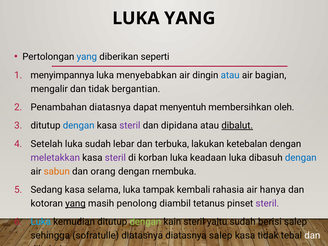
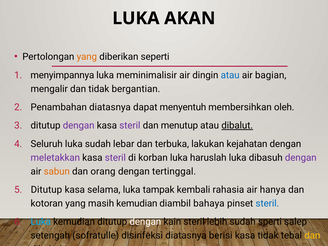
LUKA YANG: YANG -> AKAN (190, 18)
yang colour: blue -> orange (87, 57)
menyebabkan: menyebabkan -> meminimalisir (147, 75)
dengan colour: blue -> purple (79, 126)
dipidana: dipidana -> menutup (179, 126)
Setelah: Setelah -> Seluruh (47, 144)
ketebalan: ketebalan -> kejahatan (247, 144)
keadaan: keadaan -> haruslah (208, 158)
dengan colour: blue -> purple (301, 158)
rnembuka: rnembuka -> tertinggal (174, 171)
Sedang: Sedang -> Ditutup (46, 190)
yang underline: present -> none (75, 203)
masih penolong: penolong -> kemudian (137, 203)
tetanus: tetanus -> bahaya (209, 203)
steril colour: purple -> blue (267, 203)
dengan colour: light green -> white (145, 222)
yaitu: yaitu -> lebih (217, 222)
berisi: berisi -> sperti (270, 222)
sehingga: sehingga -> setengah (50, 236)
sofratulle diatasnya: diatasnya -> disinfeksi (142, 236)
diatasnya salep: salep -> berisi (221, 236)
dan colour: white -> yellow (312, 236)
